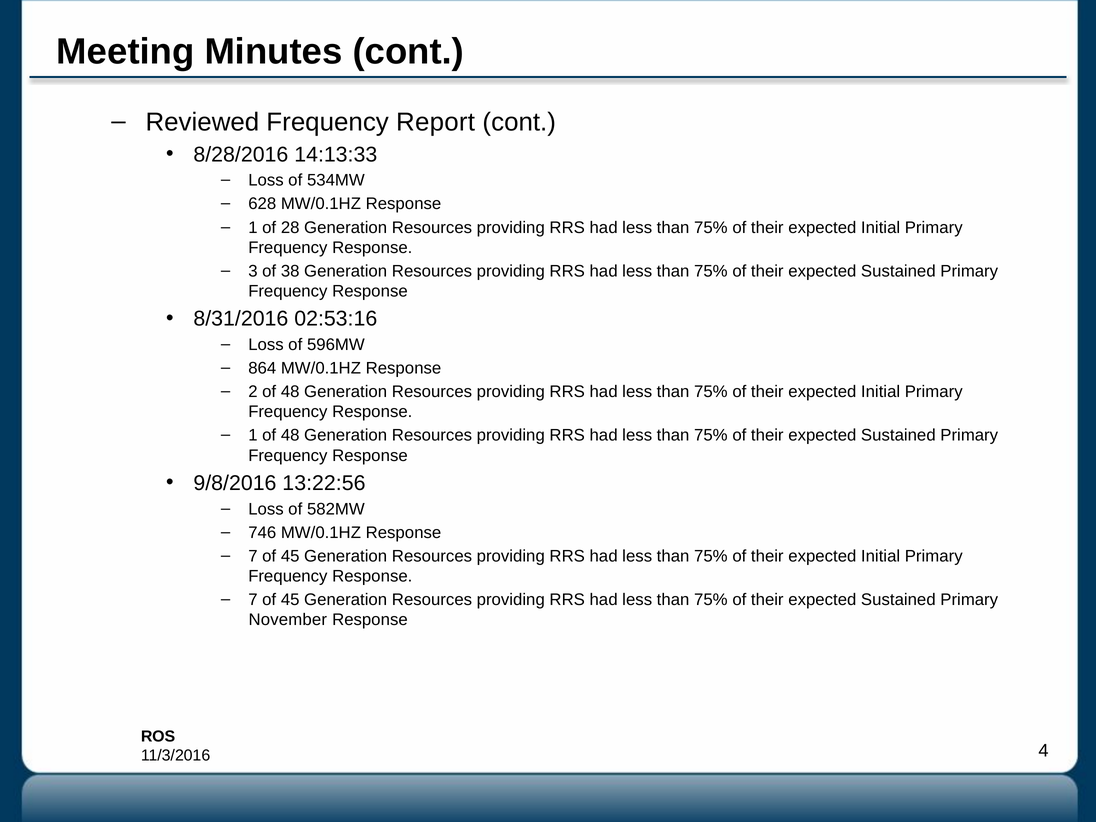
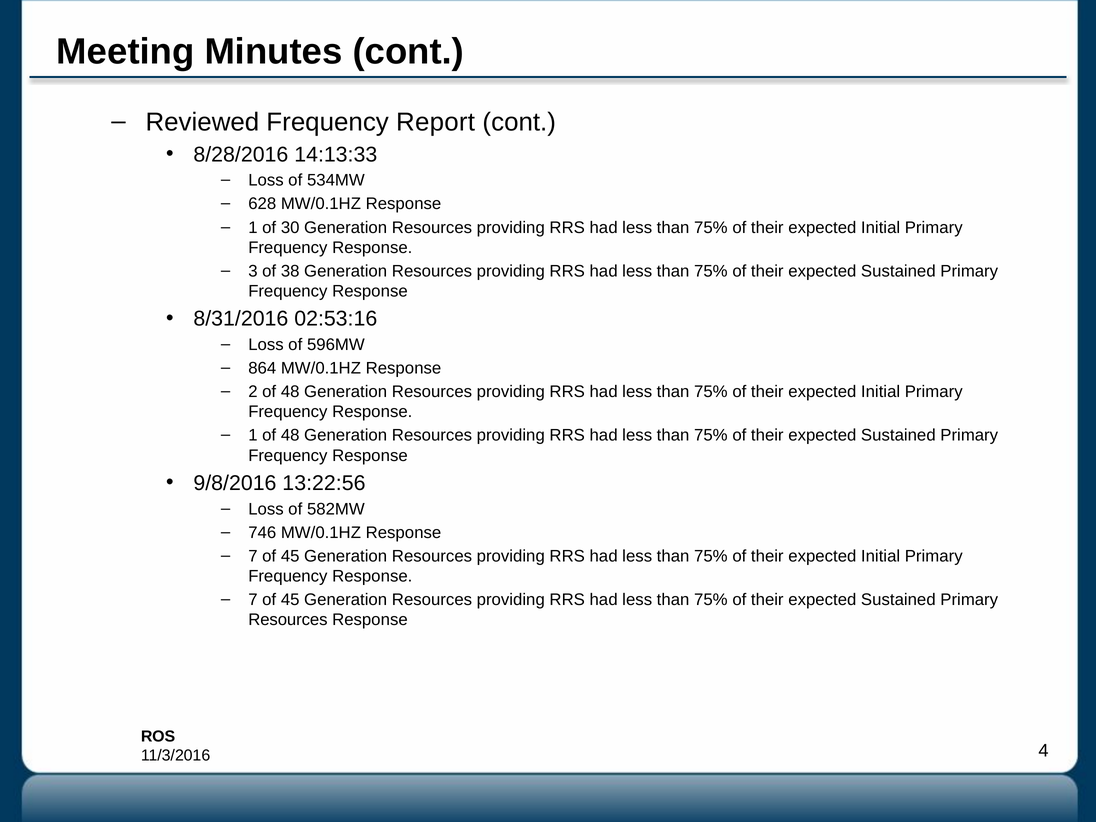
28: 28 -> 30 (290, 227)
November: November -> Resources (288, 620)
